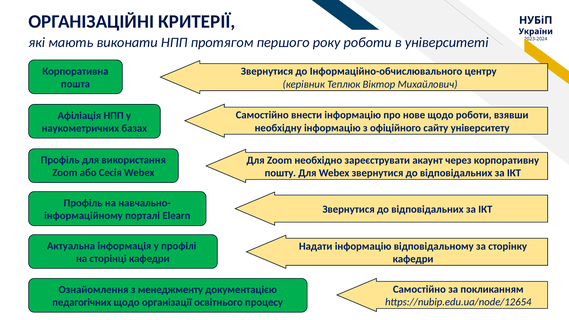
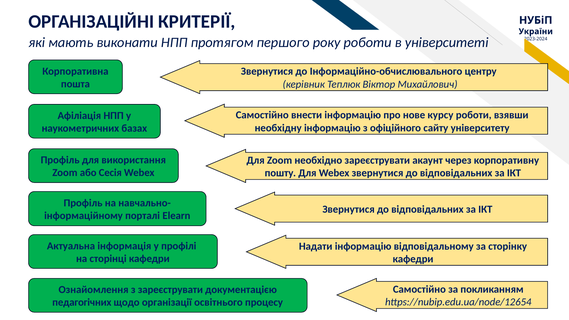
нове щодо: щодо -> курсу (440, 115)
з менеджменту: менеджменту -> зареєструвати (170, 290)
